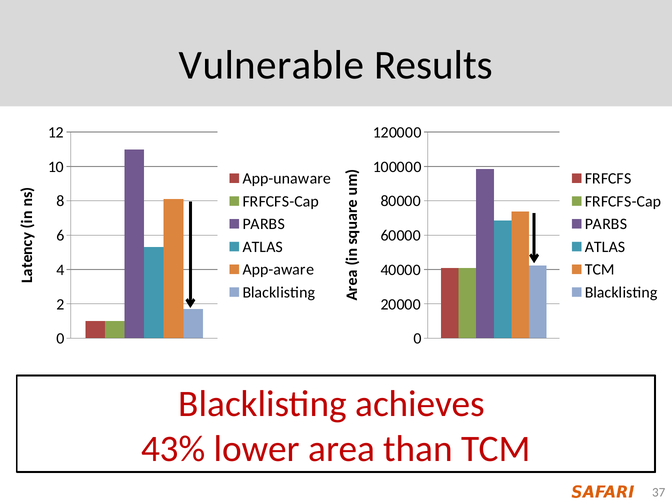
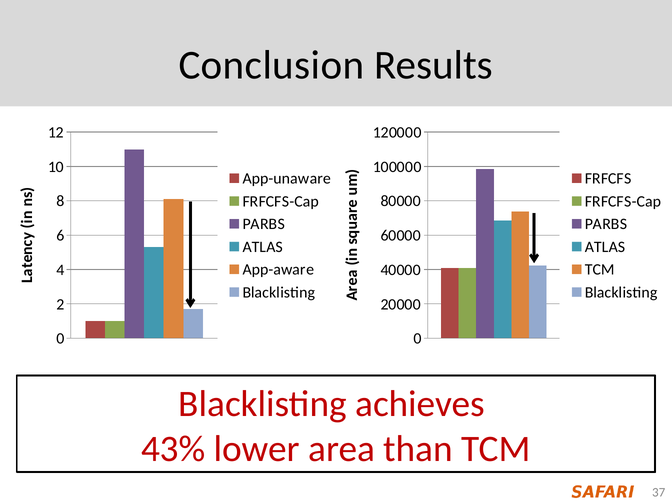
Vulnerable: Vulnerable -> Conclusion (271, 65)
